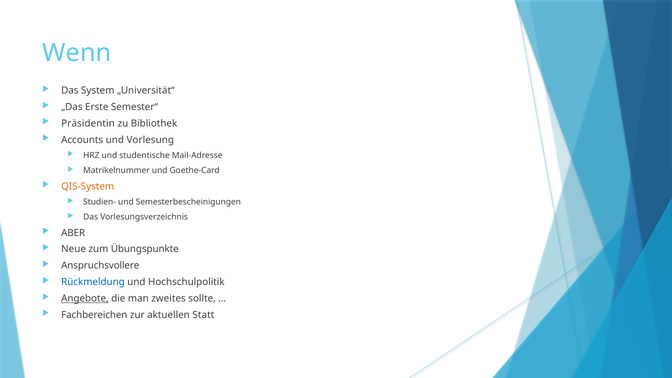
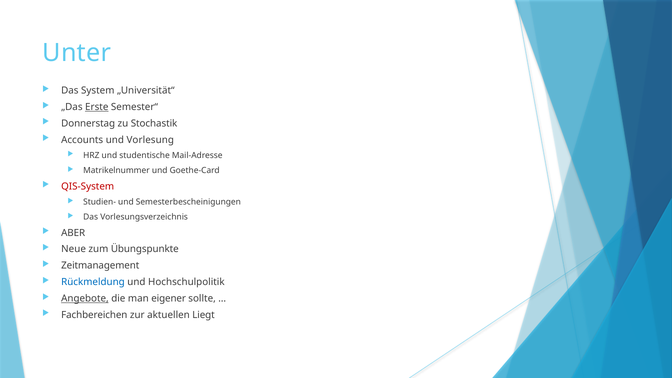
Wenn: Wenn -> Unter (77, 53)
Erste underline: none -> present (97, 107)
Präsidentin: Präsidentin -> Donnerstag (88, 123)
Bibliothek: Bibliothek -> Stochastik (154, 123)
QIS-System colour: orange -> red (88, 186)
Anspruchsvollere: Anspruchsvollere -> Zeitmanagement (100, 266)
zweites: zweites -> eigener (169, 298)
Statt: Statt -> Liegt (203, 315)
